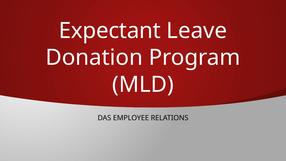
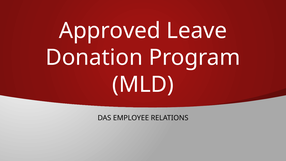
Expectant: Expectant -> Approved (110, 31)
